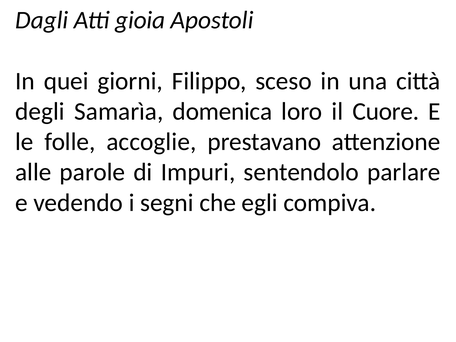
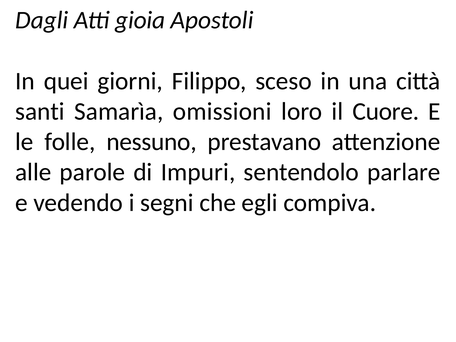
degli: degli -> santi (40, 111)
domenica: domenica -> omissioni (222, 111)
accoglie: accoglie -> nessuno (152, 142)
